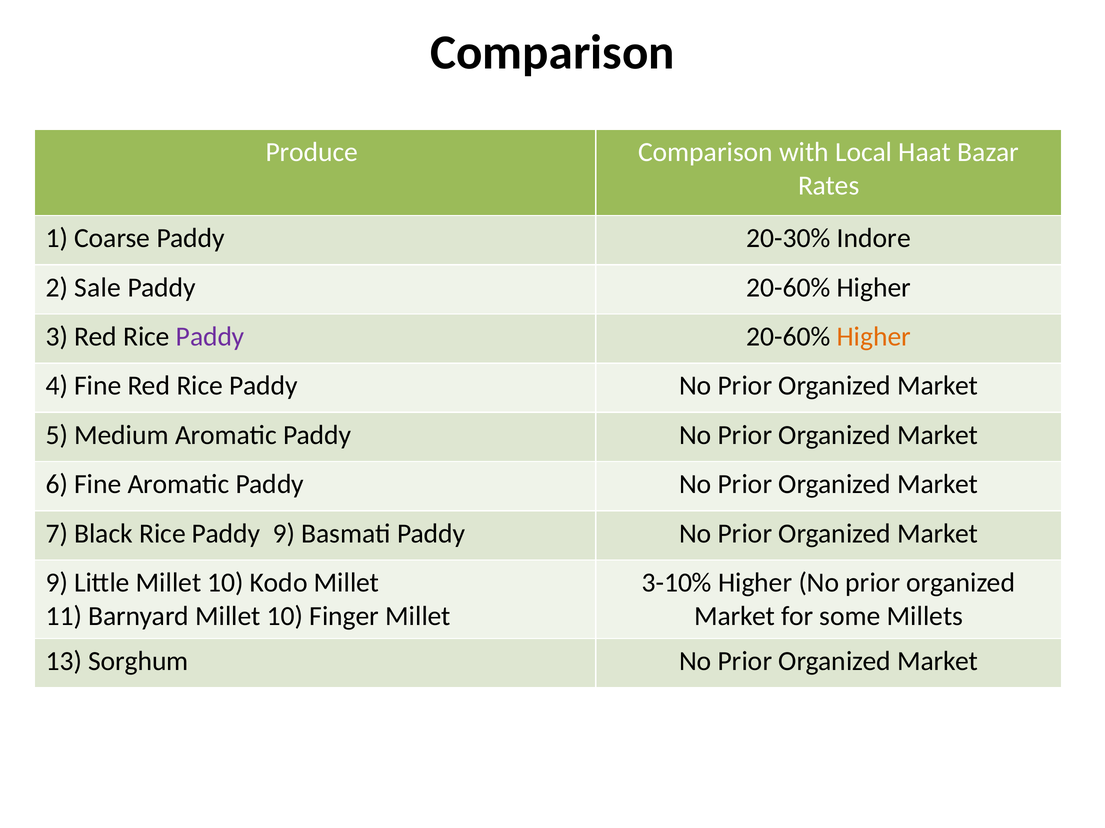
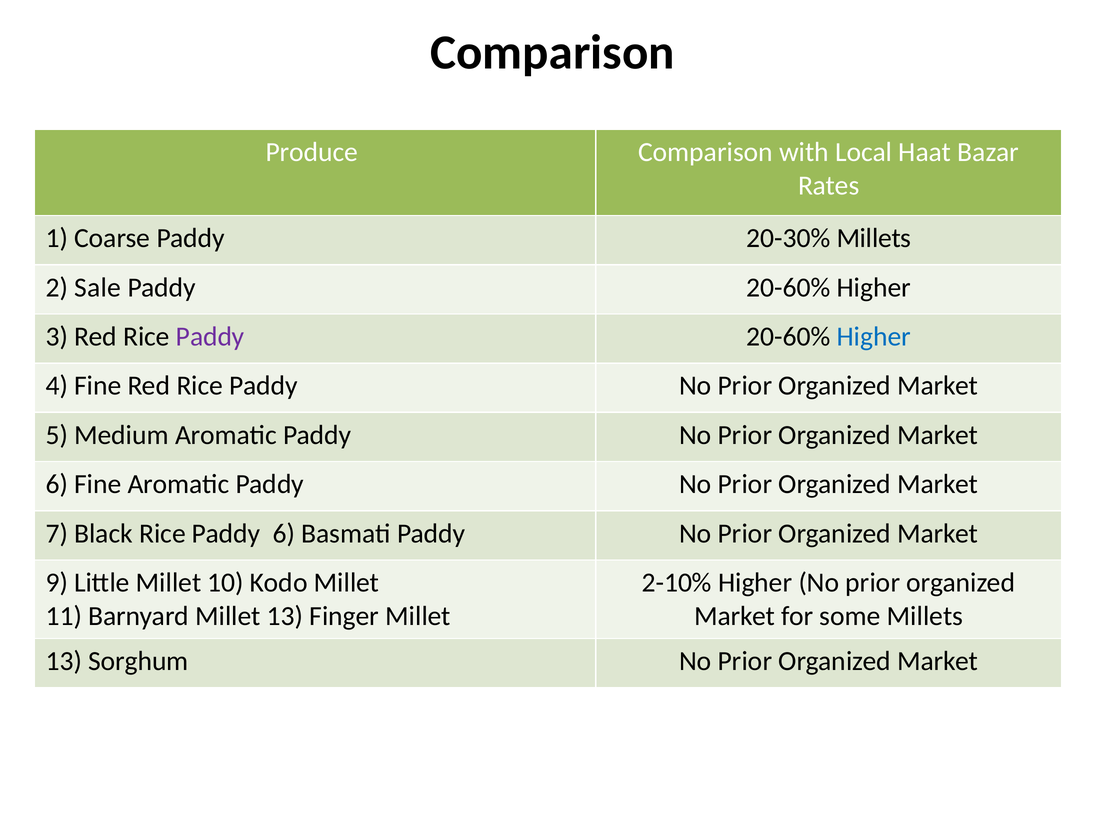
20-30% Indore: Indore -> Millets (874, 238)
Higher colour: orange -> blue (874, 337)
Paddy 9: 9 -> 6 (284, 534)
3-10%: 3-10% -> 2-10% (677, 583)
Barnyard Millet 10: 10 -> 13 (285, 617)
